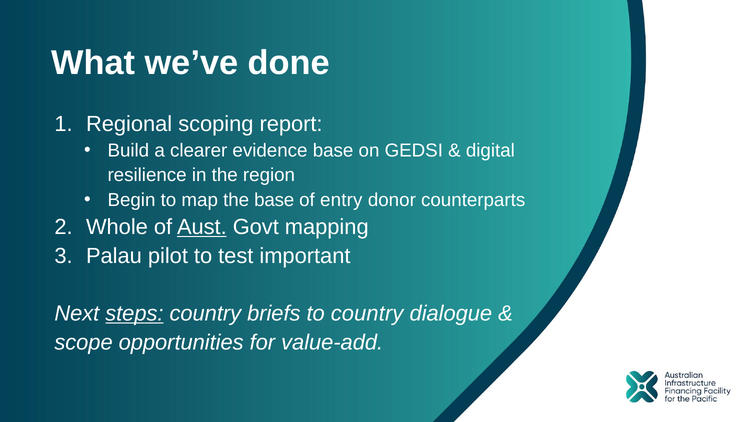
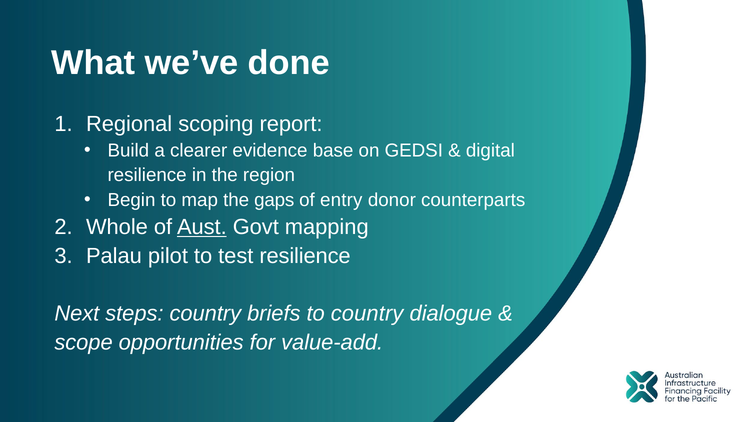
the base: base -> gaps (274, 200)
test important: important -> resilience (305, 256)
steps underline: present -> none (134, 313)
